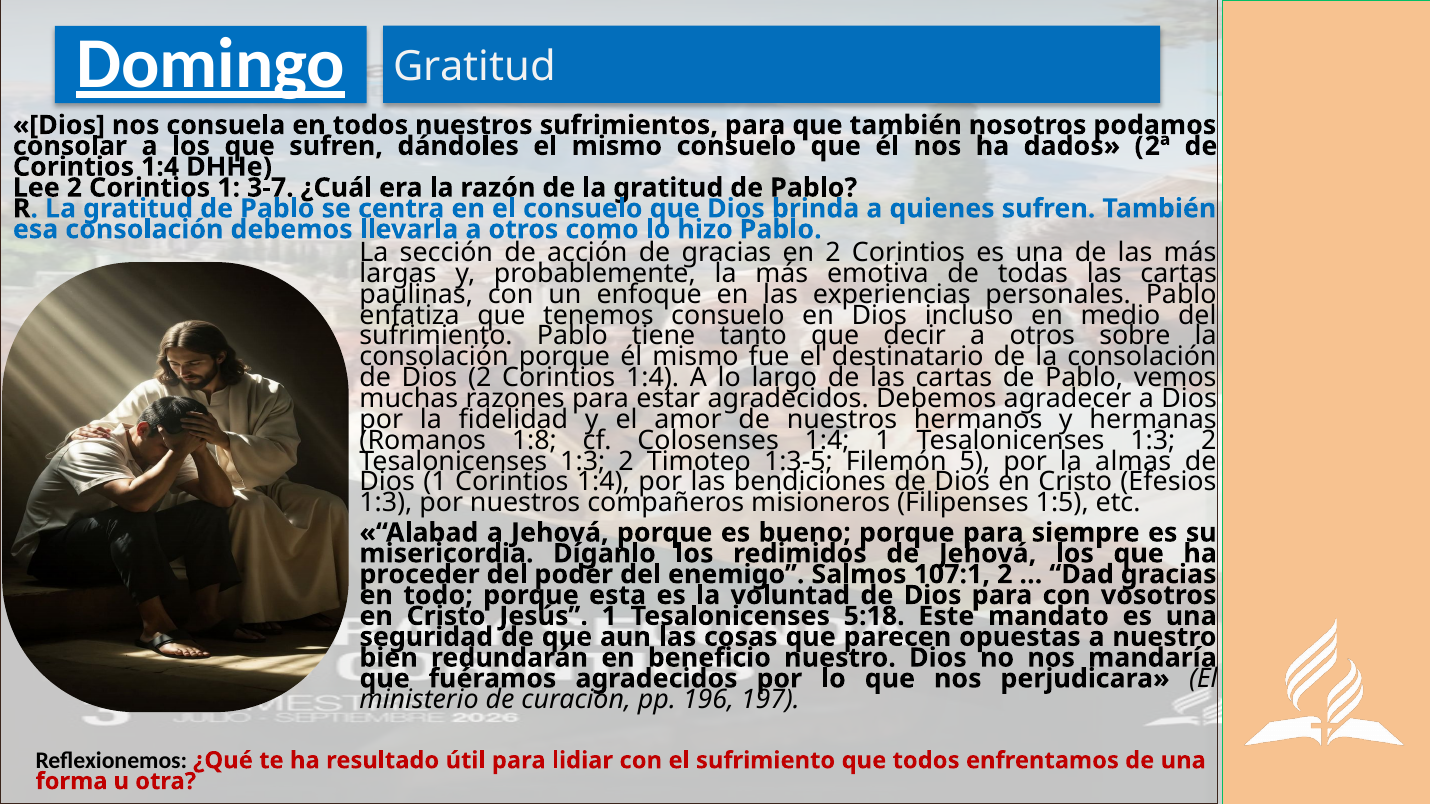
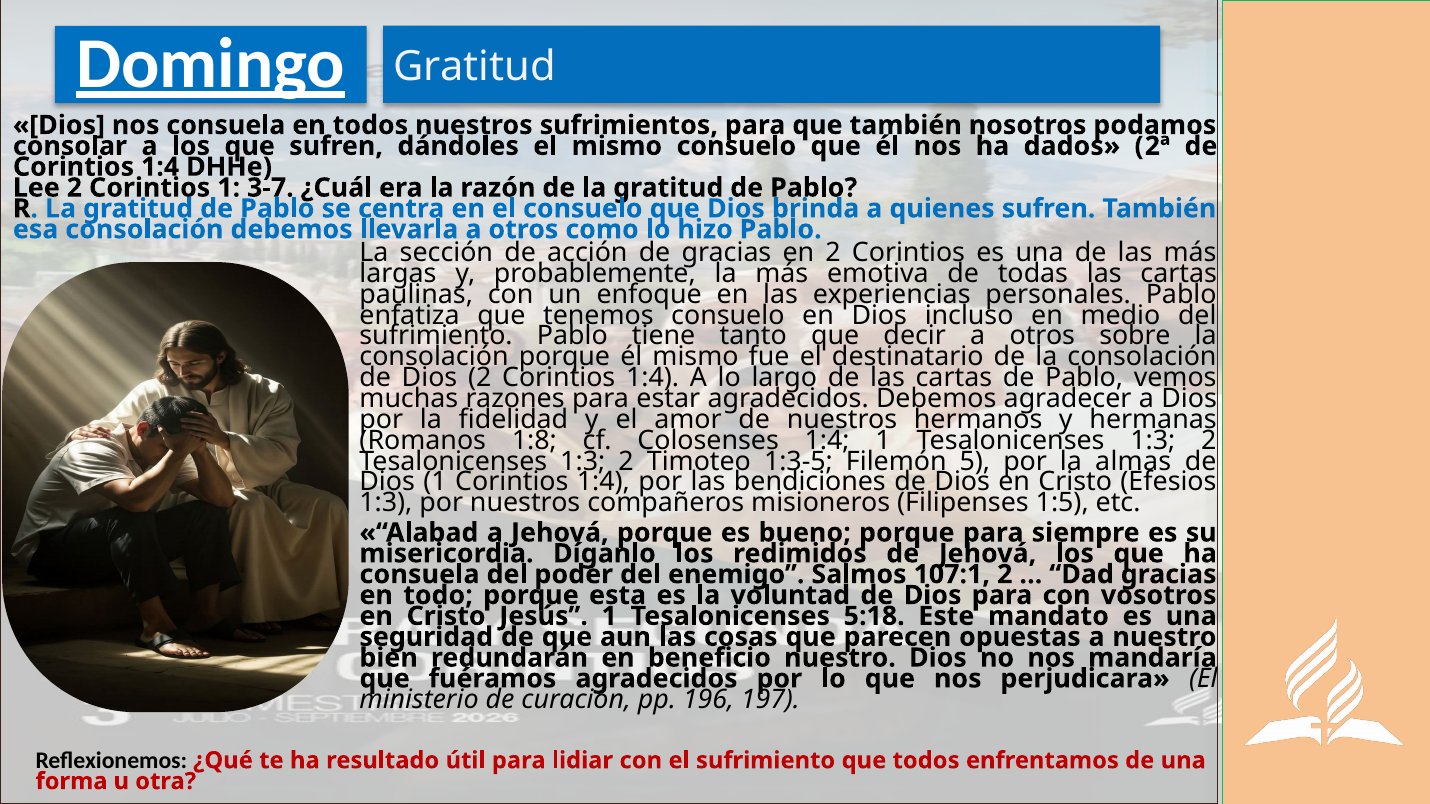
proceder: proceder -> consuela (420, 575)
